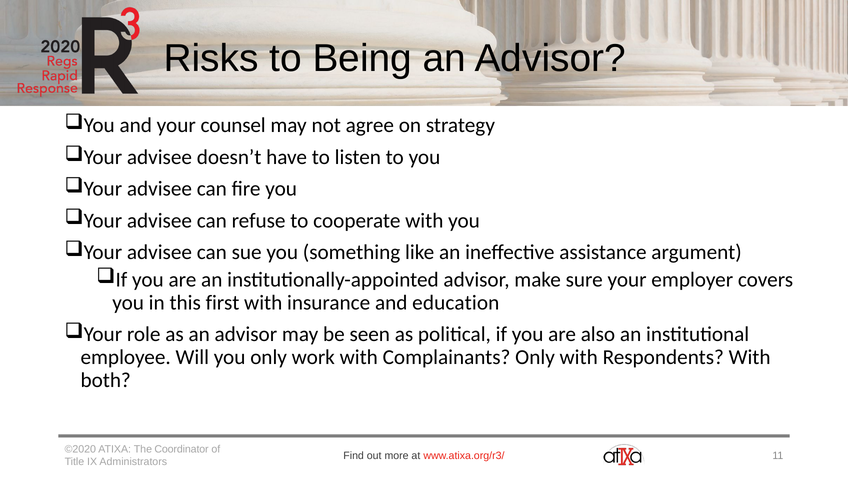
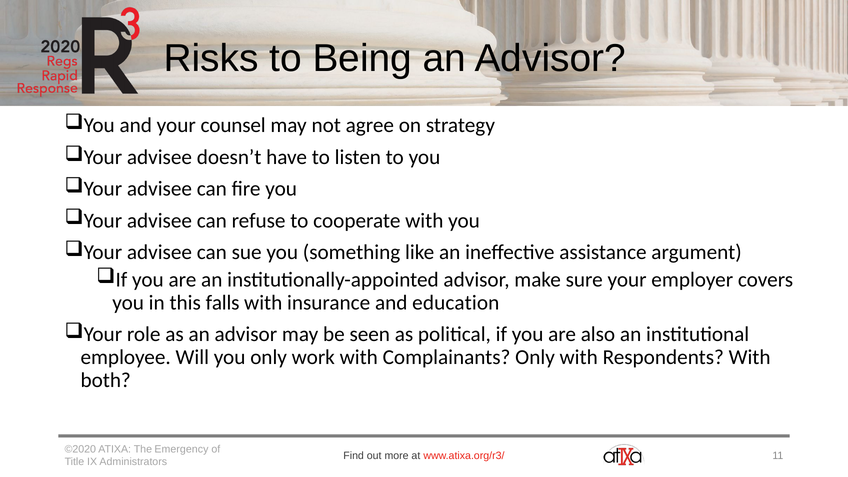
first: first -> falls (223, 303)
Coordinator: Coordinator -> Emergency (181, 449)
